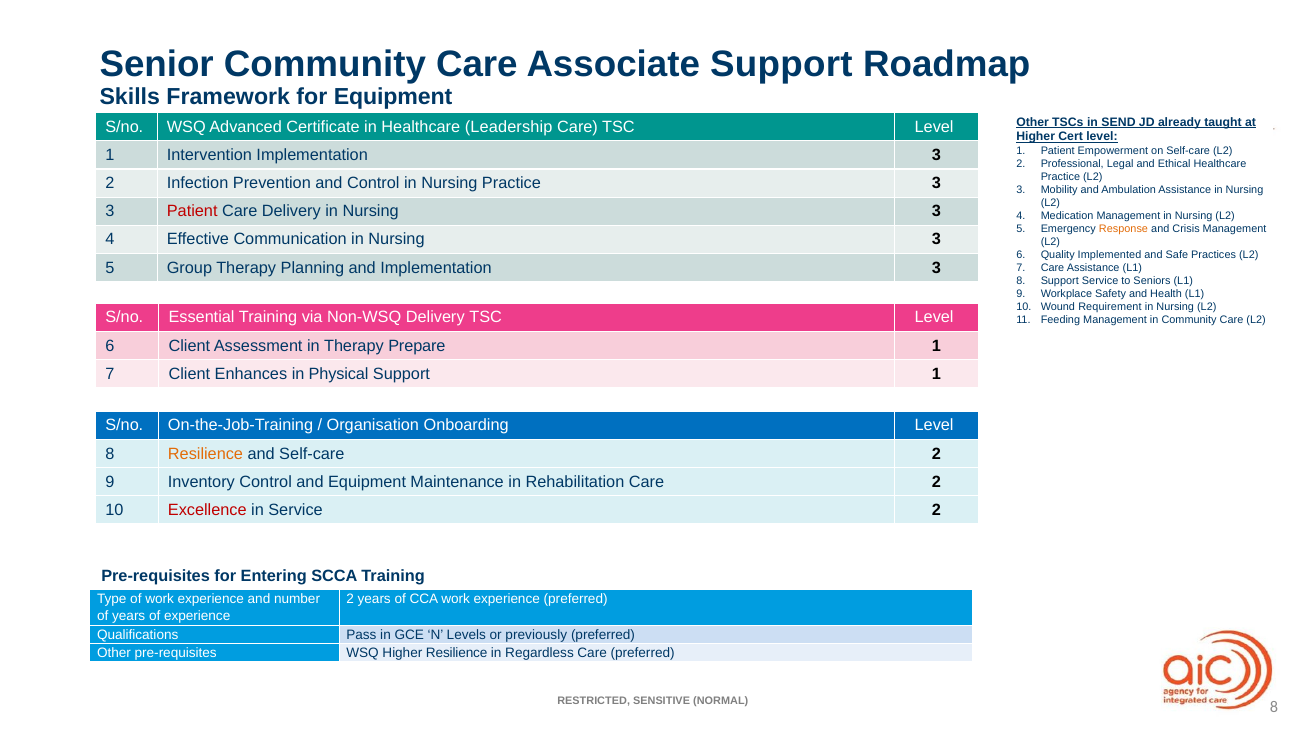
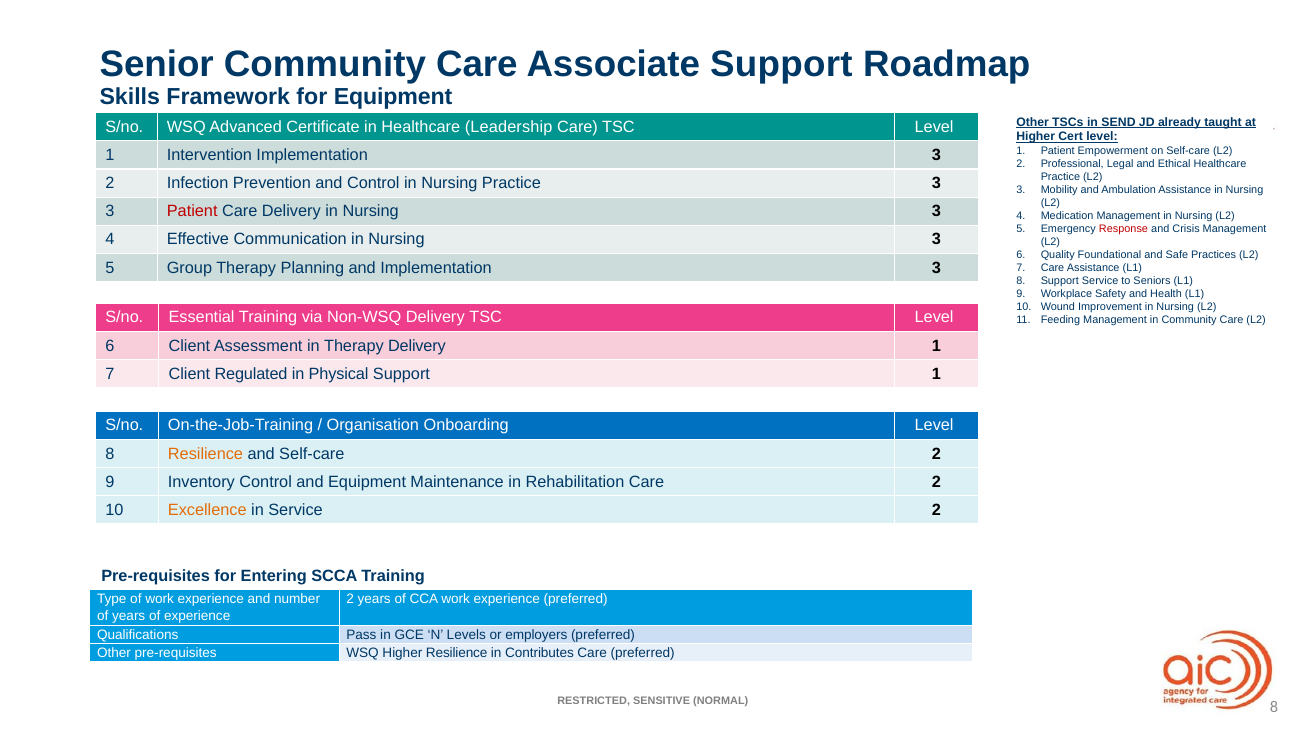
Response colour: orange -> red (1123, 229)
Implemented: Implemented -> Foundational (1110, 255)
Requirement: Requirement -> Improvement (1110, 307)
Therapy Prepare: Prepare -> Delivery (417, 345)
Enhances: Enhances -> Regulated (251, 374)
Excellence colour: red -> orange (207, 510)
previously: previously -> employers (536, 635)
Regardless: Regardless -> Contributes (540, 653)
